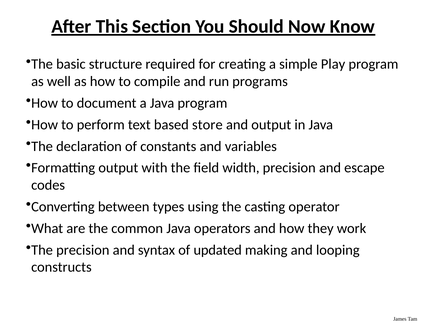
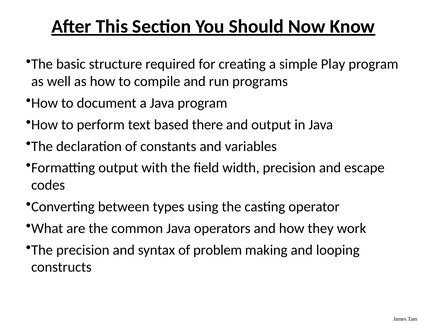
store: store -> there (207, 125)
updated: updated -> problem (218, 250)
